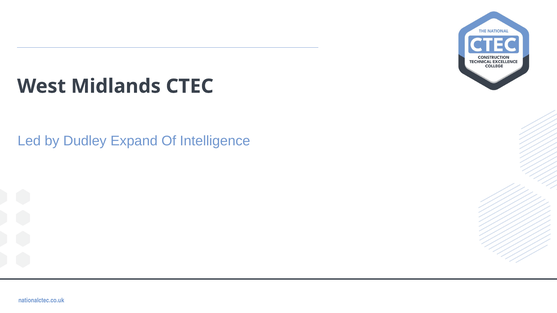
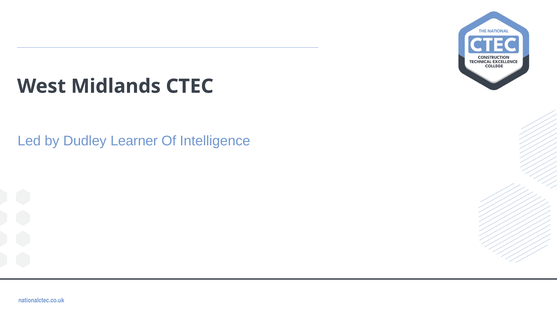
Expand: Expand -> Learner (134, 141)
